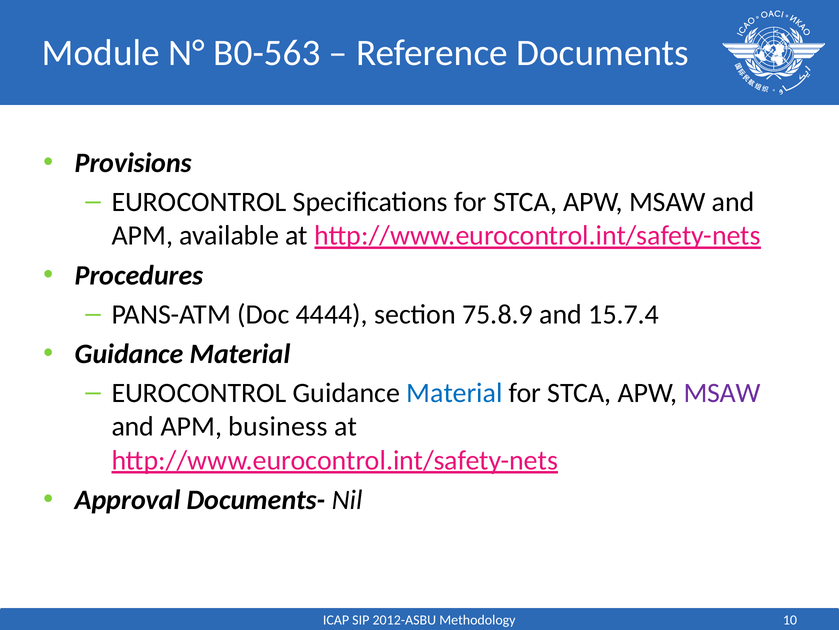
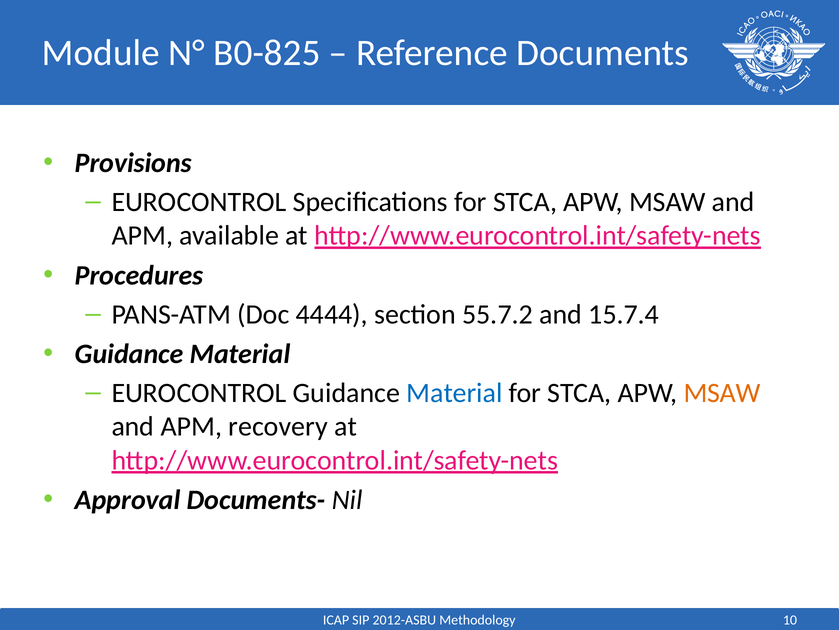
B0-563: B0-563 -> B0-825 (267, 53)
75.8.9: 75.8.9 -> 55.7.2 (498, 314)
MSAW colour: purple -> orange (722, 393)
business: business -> recovery (278, 426)
